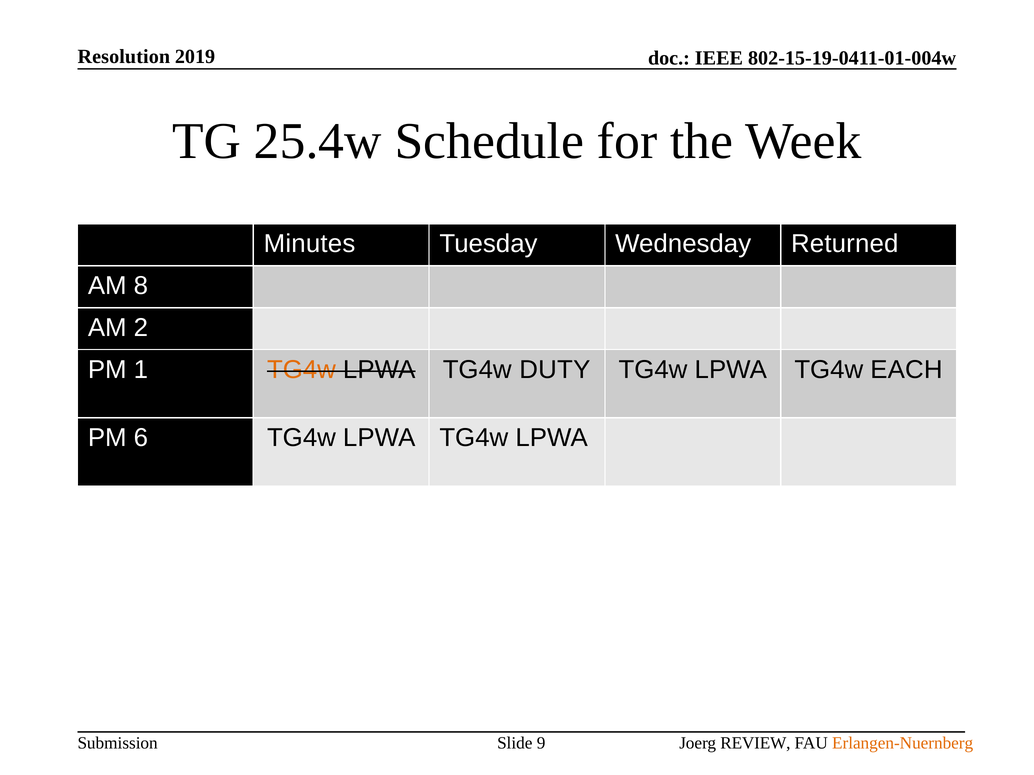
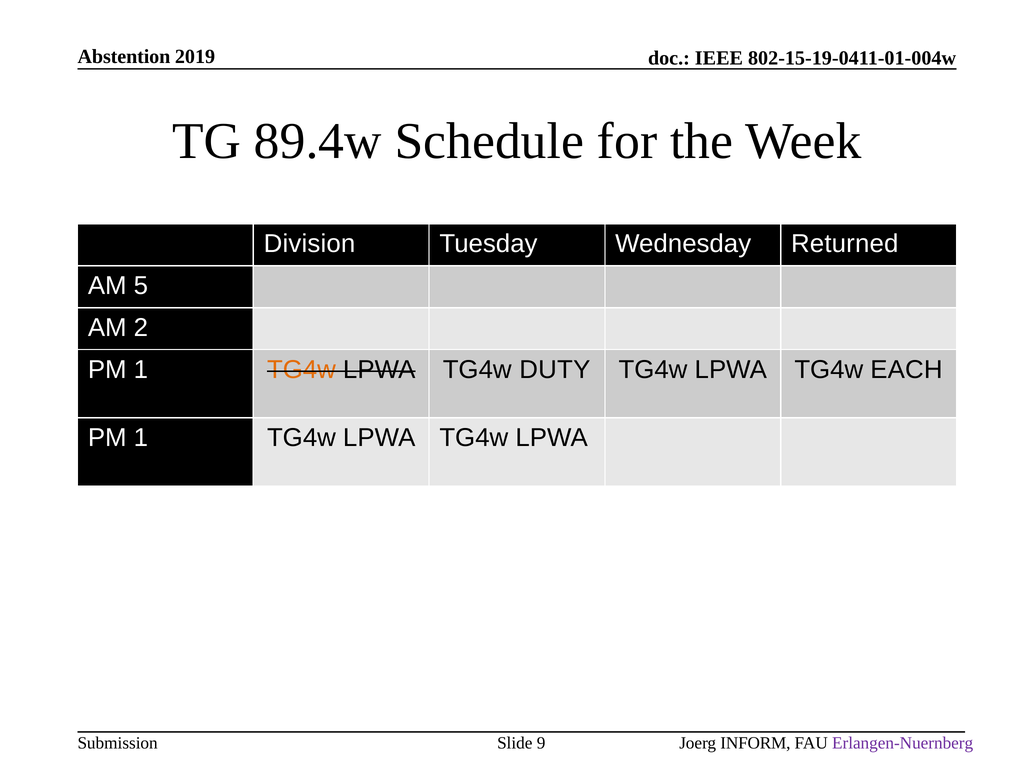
Resolution: Resolution -> Abstention (124, 56)
25.4w: 25.4w -> 89.4w (318, 141)
Minutes: Minutes -> Division (310, 244)
8: 8 -> 5 (141, 286)
6: 6 -> 1 (141, 438)
REVIEW: REVIEW -> INFORM (755, 744)
Erlangen-Nuernberg colour: orange -> purple (903, 744)
